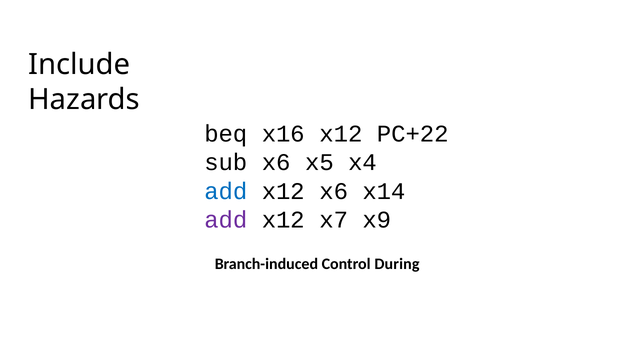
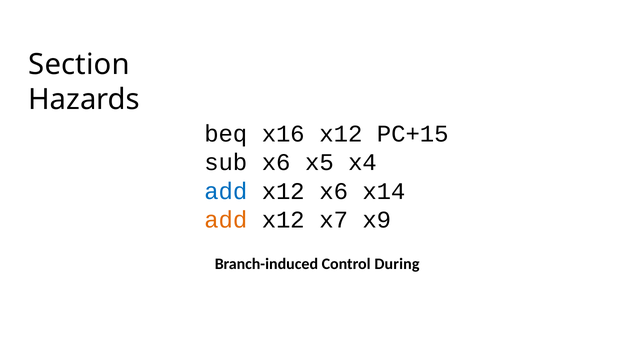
Include: Include -> Section (79, 65)
PC+22: PC+22 -> PC+15 (413, 134)
add colour: purple -> orange (226, 220)
